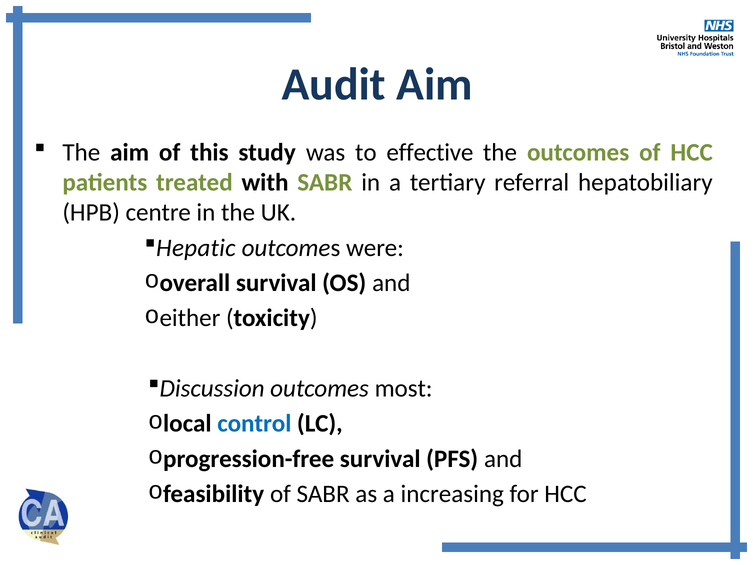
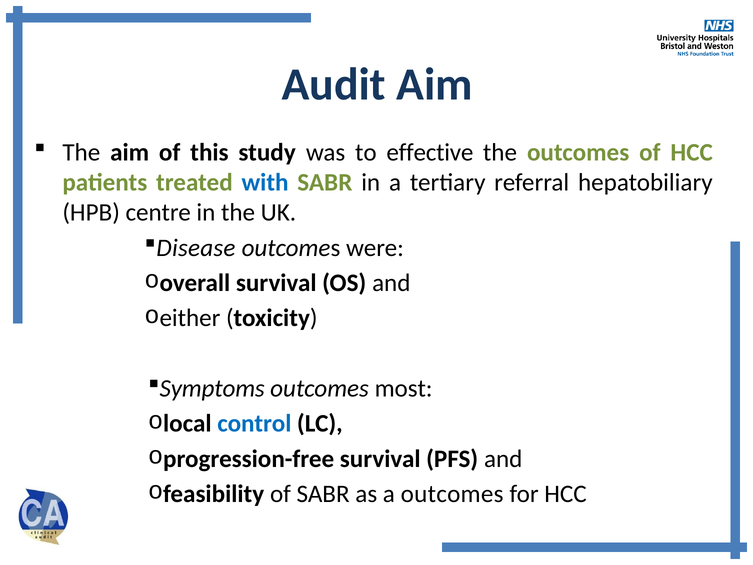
with colour: black -> blue (265, 182)
Hepatic: Hepatic -> Disease (196, 248)
Discussion: Discussion -> Symptoms (212, 388)
a increasing: increasing -> outcomes (452, 494)
